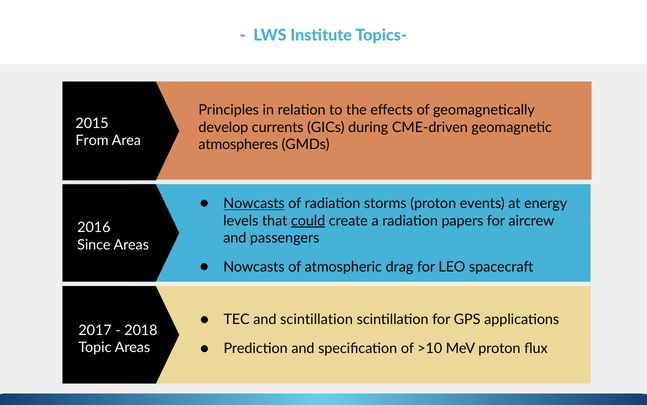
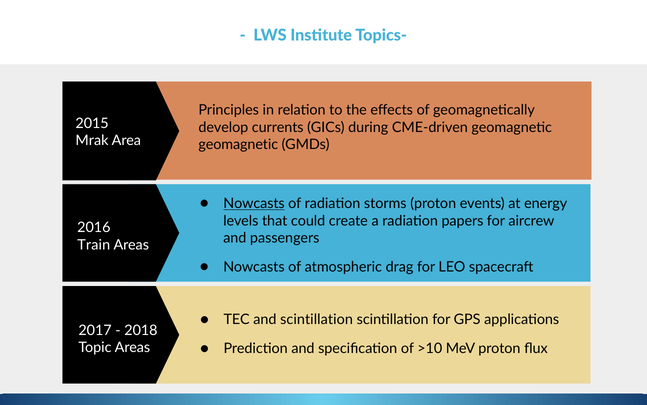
From: From -> Mrak (92, 141)
atmospheres: atmospheres -> geomagnetic (238, 144)
could underline: present -> none (308, 220)
Since: Since -> Train (94, 245)
